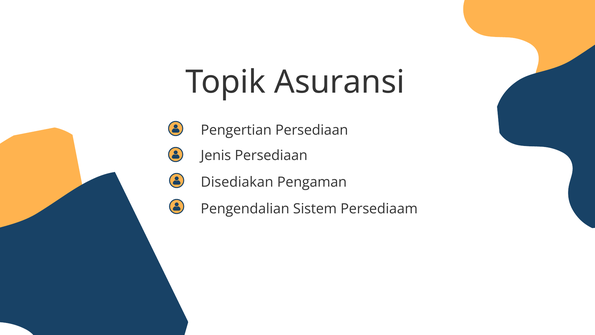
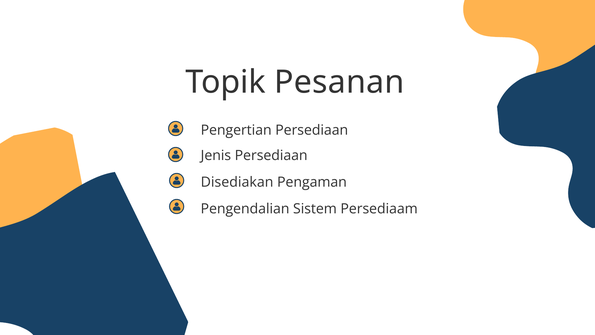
Asuransi: Asuransi -> Pesanan (339, 82)
